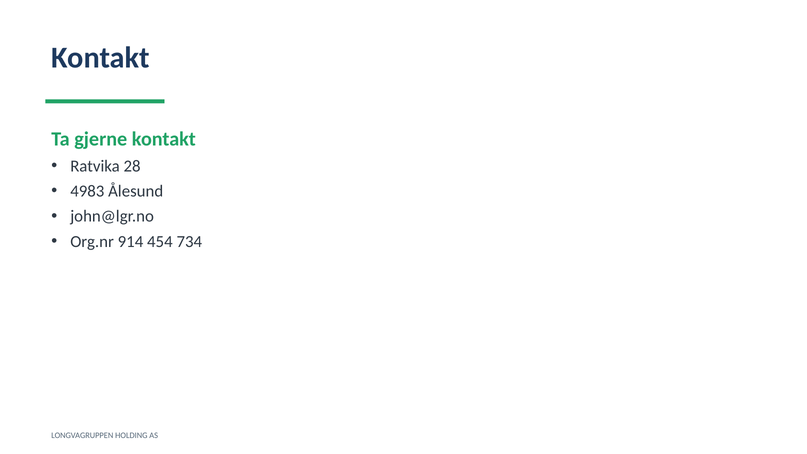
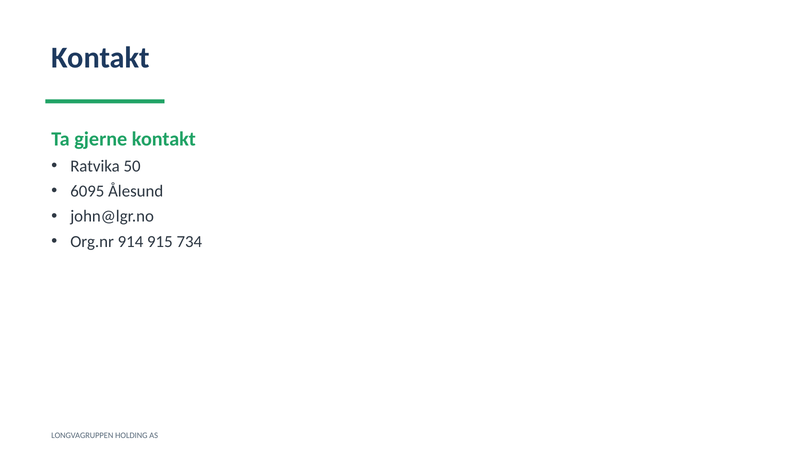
28: 28 -> 50 (132, 166)
4983: 4983 -> 6095 (87, 191)
454: 454 -> 915 (160, 242)
